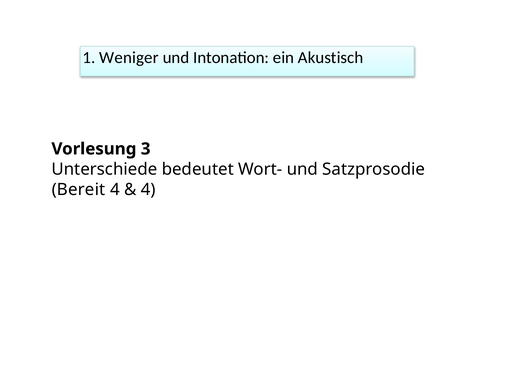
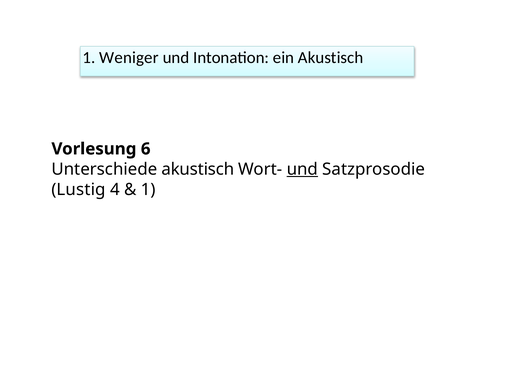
3: 3 -> 6 (146, 149)
Unterschiede bedeutet: bedeutet -> akustisch (198, 169)
und underline: none -> present (302, 169)
Bereit: Bereit -> Lustig (79, 190)
4: 4 -> 1 (148, 190)
